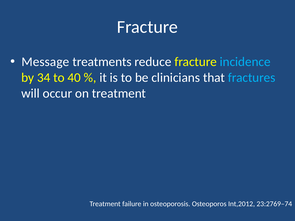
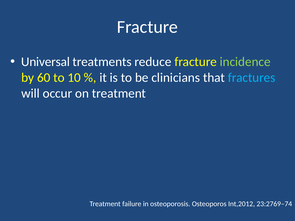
Message: Message -> Universal (45, 62)
incidence colour: light blue -> light green (245, 62)
34: 34 -> 60 (44, 78)
40: 40 -> 10 (74, 78)
